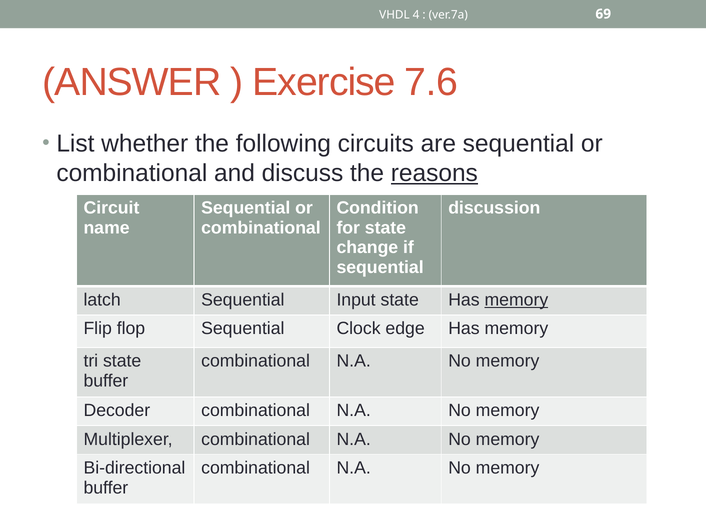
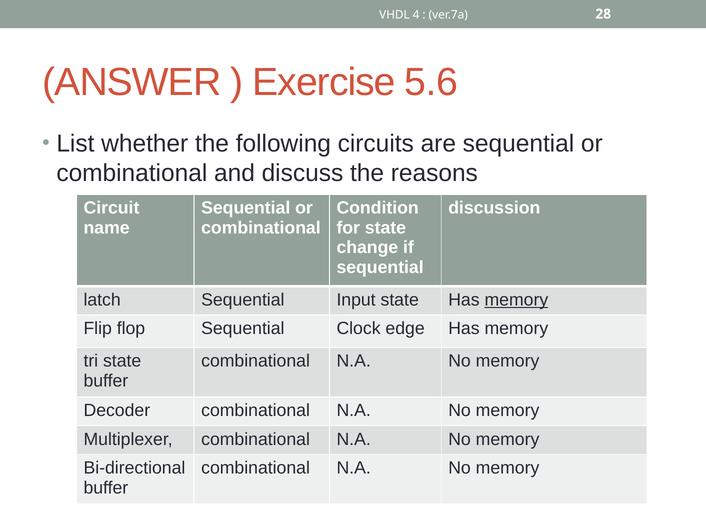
69: 69 -> 28 (603, 14)
7.6: 7.6 -> 5.6 (431, 82)
reasons underline: present -> none (434, 173)
